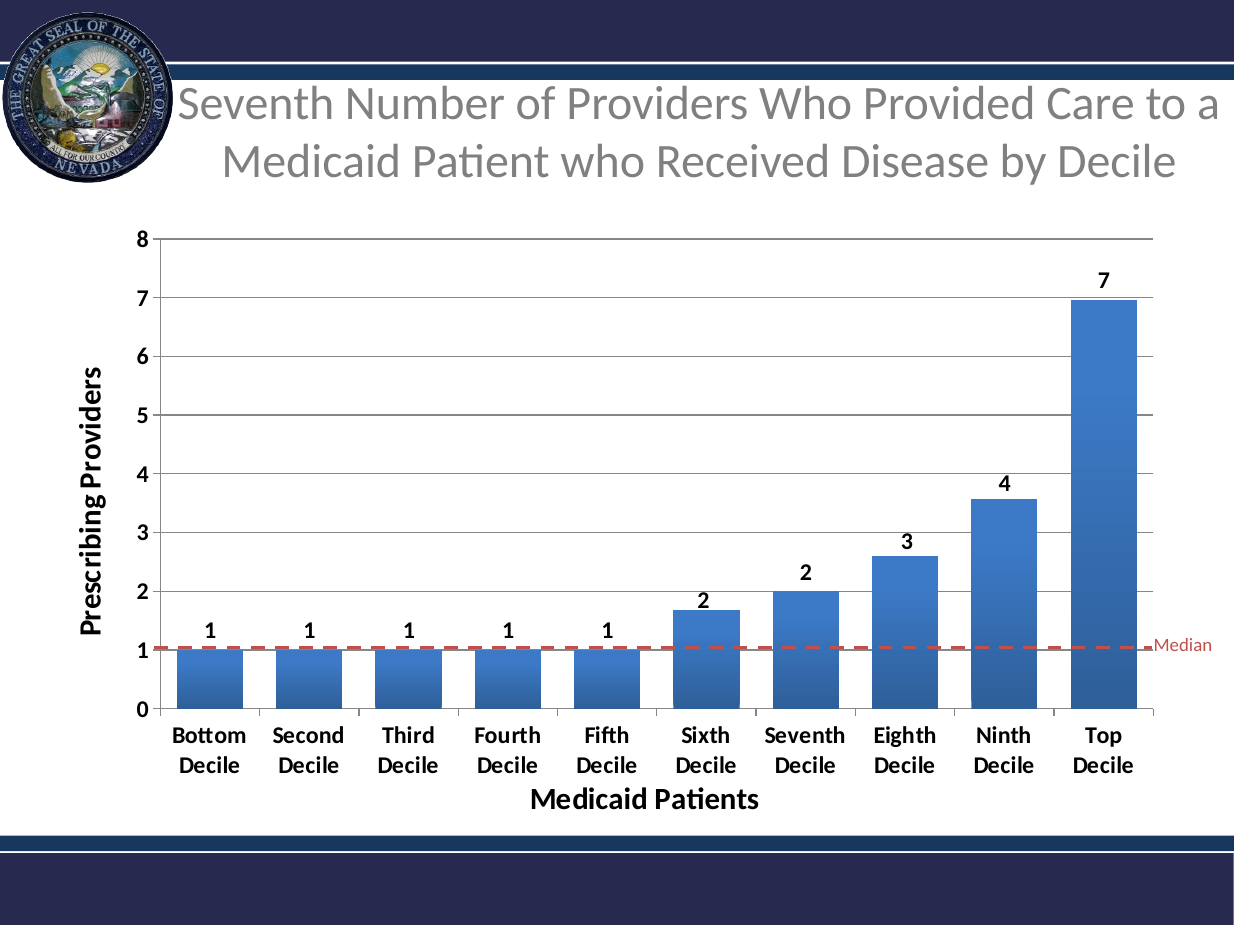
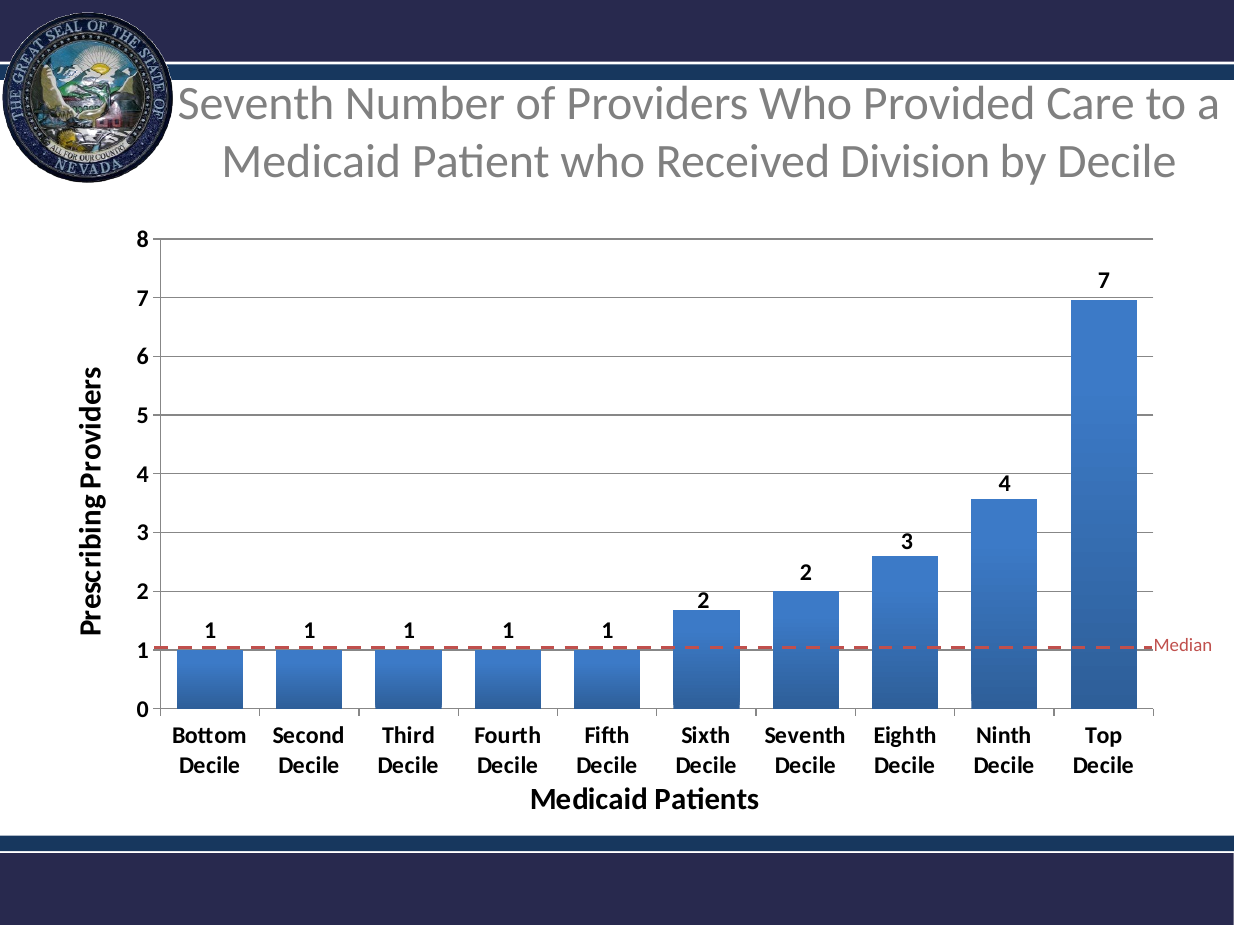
Disease: Disease -> Division (915, 161)
